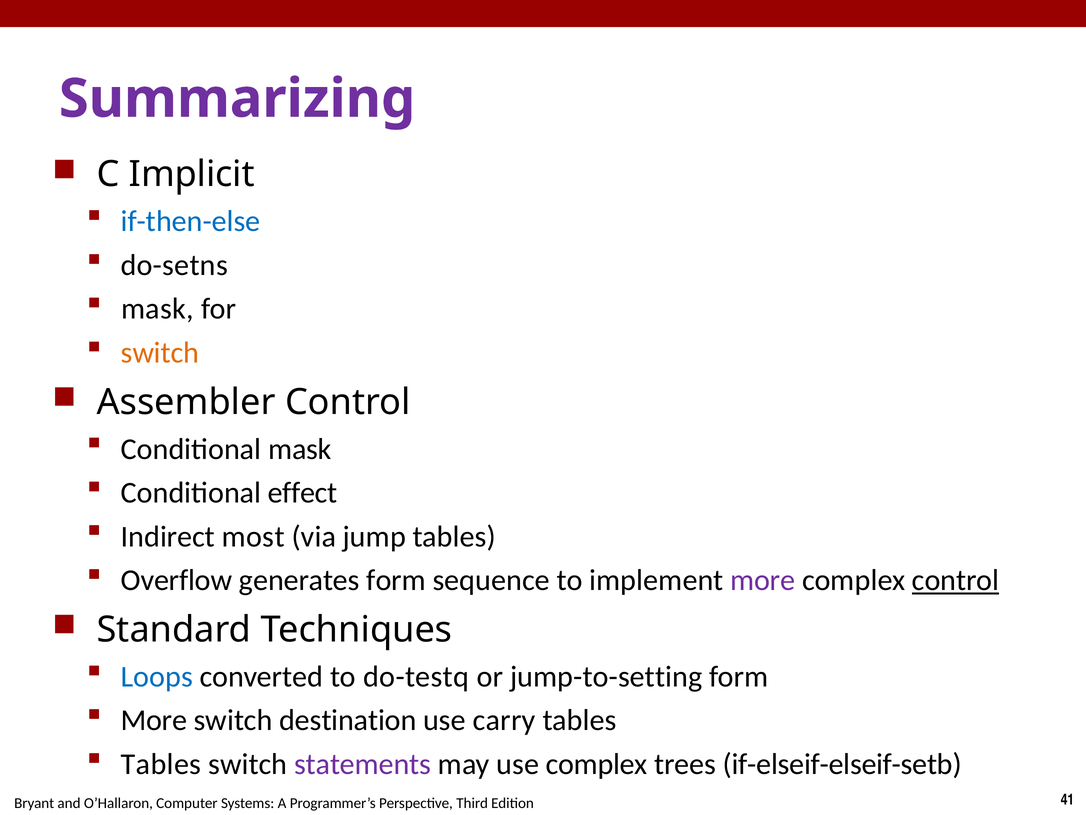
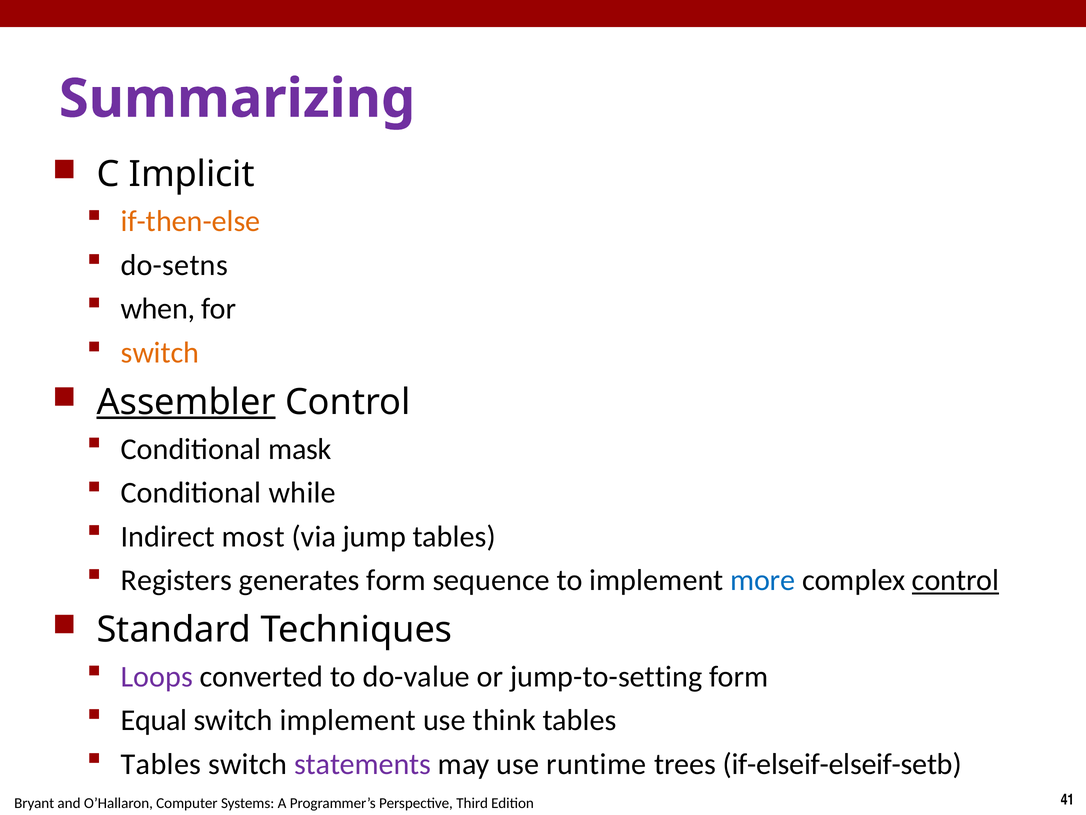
if-then-else colour: blue -> orange (191, 221)
mask: mask -> when (158, 309)
Assembler underline: none -> present (186, 402)
effect: effect -> while (302, 493)
Overflow: Overflow -> Registers (176, 580)
more colour: purple -> blue (763, 580)
Loops colour: blue -> purple (157, 676)
do-testq: do-testq -> do-value (416, 676)
More: More -> Equal (154, 720)
switch destination: destination -> implement (348, 720)
carry: carry -> think (504, 720)
use complex: complex -> runtime (596, 764)
